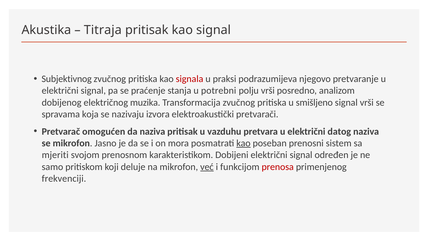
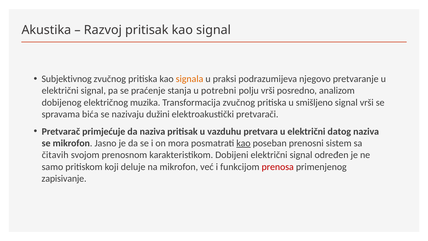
Titraja: Titraja -> Razvoj (103, 30)
signala colour: red -> orange (190, 79)
koja: koja -> bića (90, 114)
izvora: izvora -> dužini (158, 114)
omogućen: omogućen -> primjećuje (104, 131)
mjeriti: mjeriti -> čitavih (55, 155)
već underline: present -> none (207, 167)
frekvenciji: frekvenciji -> zapisivanje (64, 178)
